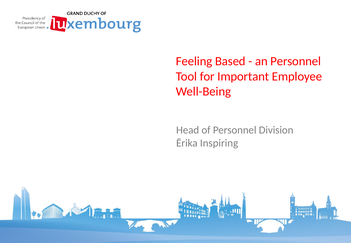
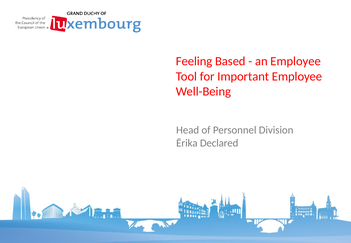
an Personnel: Personnel -> Employee (296, 61)
Inspiring: Inspiring -> Declared (219, 143)
